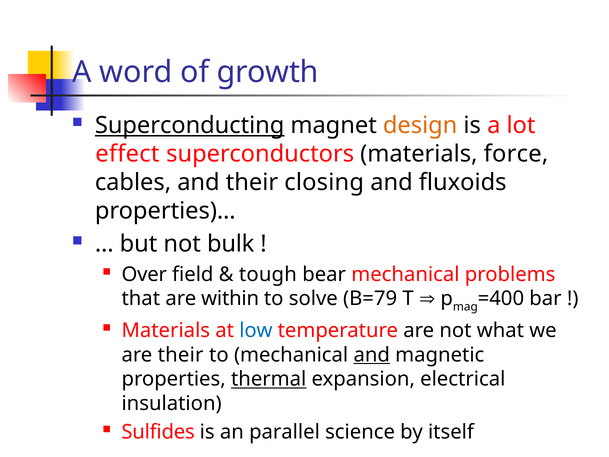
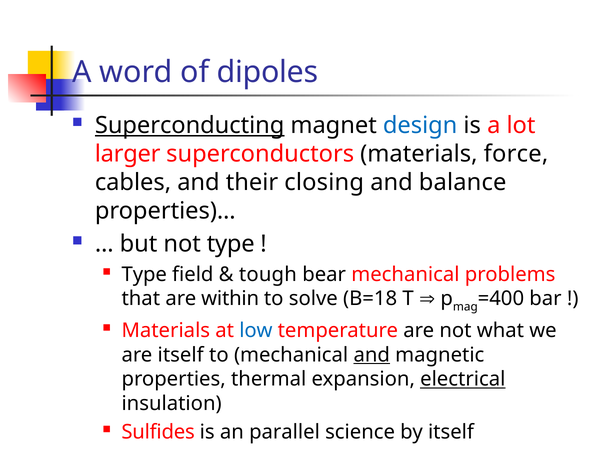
growth: growth -> dipoles (268, 72)
design colour: orange -> blue (420, 125)
effect: effect -> larger (128, 154)
fluxoids: fluxoids -> balance (463, 182)
not bulk: bulk -> type (231, 244)
Over: Over -> Type (144, 274)
B=79: B=79 -> B=18 (370, 299)
are their: their -> itself (181, 355)
thermal underline: present -> none (269, 379)
electrical underline: none -> present (463, 379)
